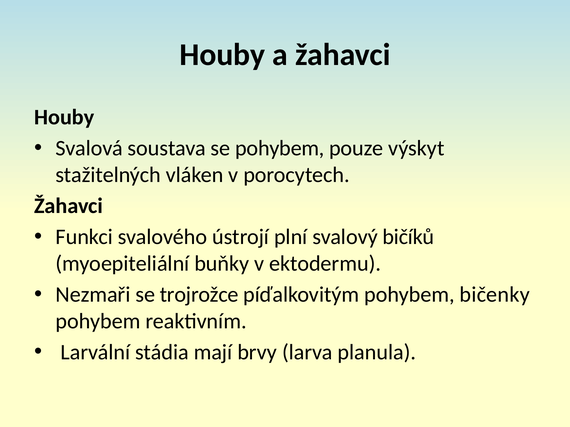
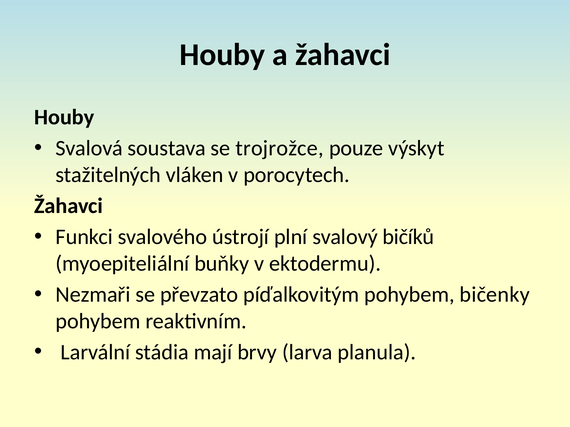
se pohybem: pohybem -> trojrožce (280, 149)
trojrožce: trojrožce -> převzato (199, 295)
